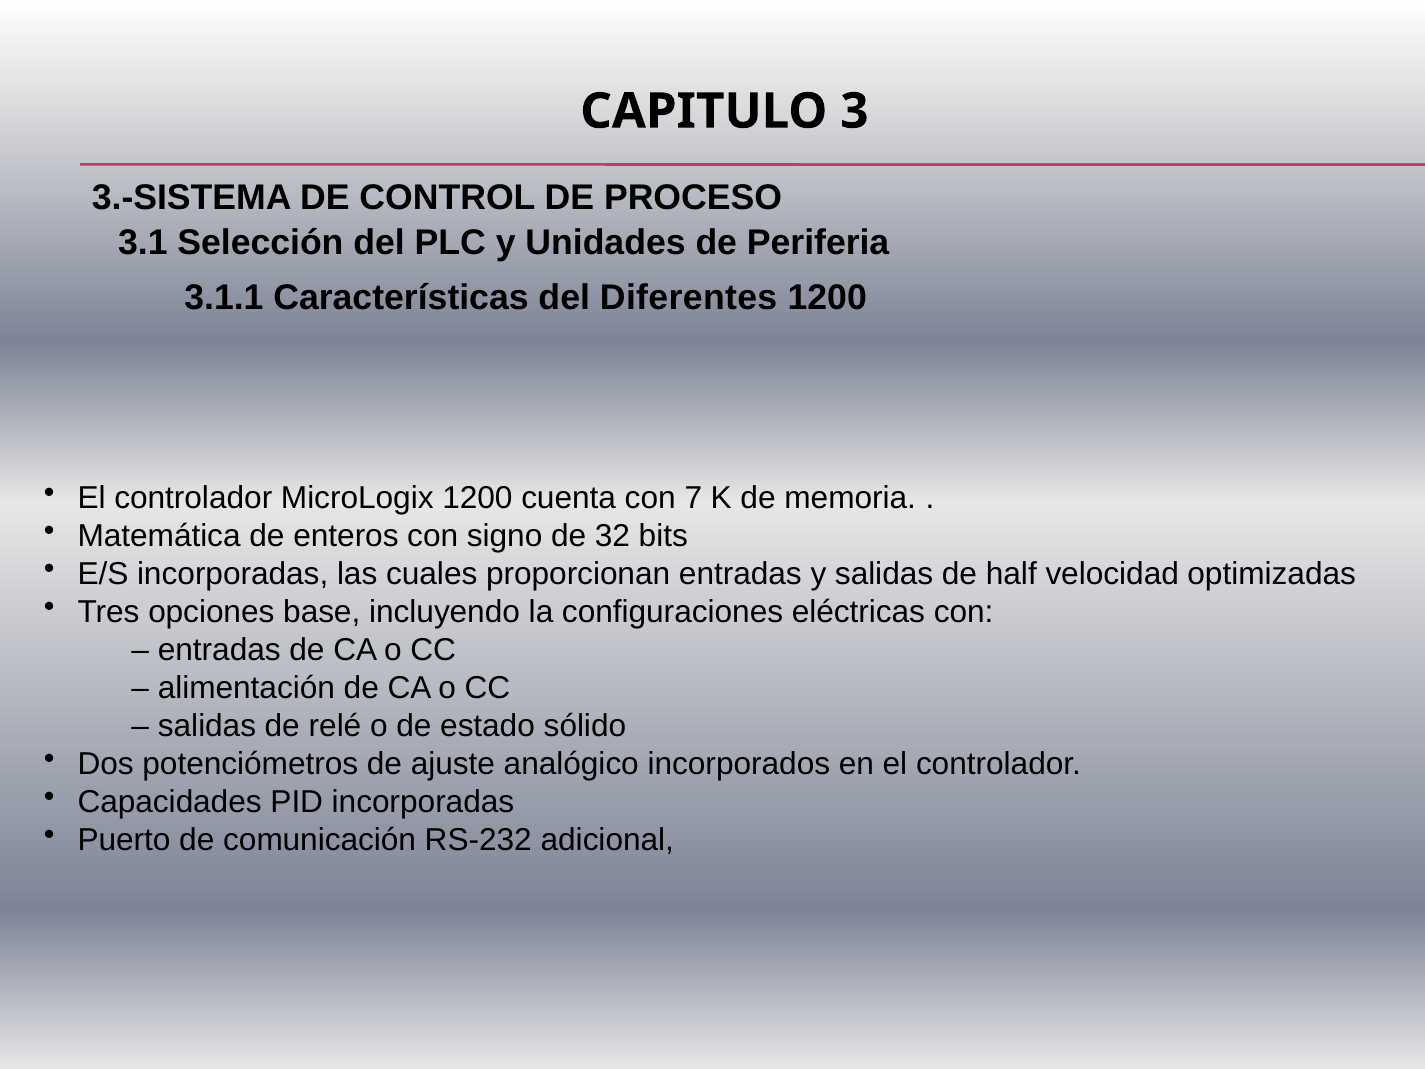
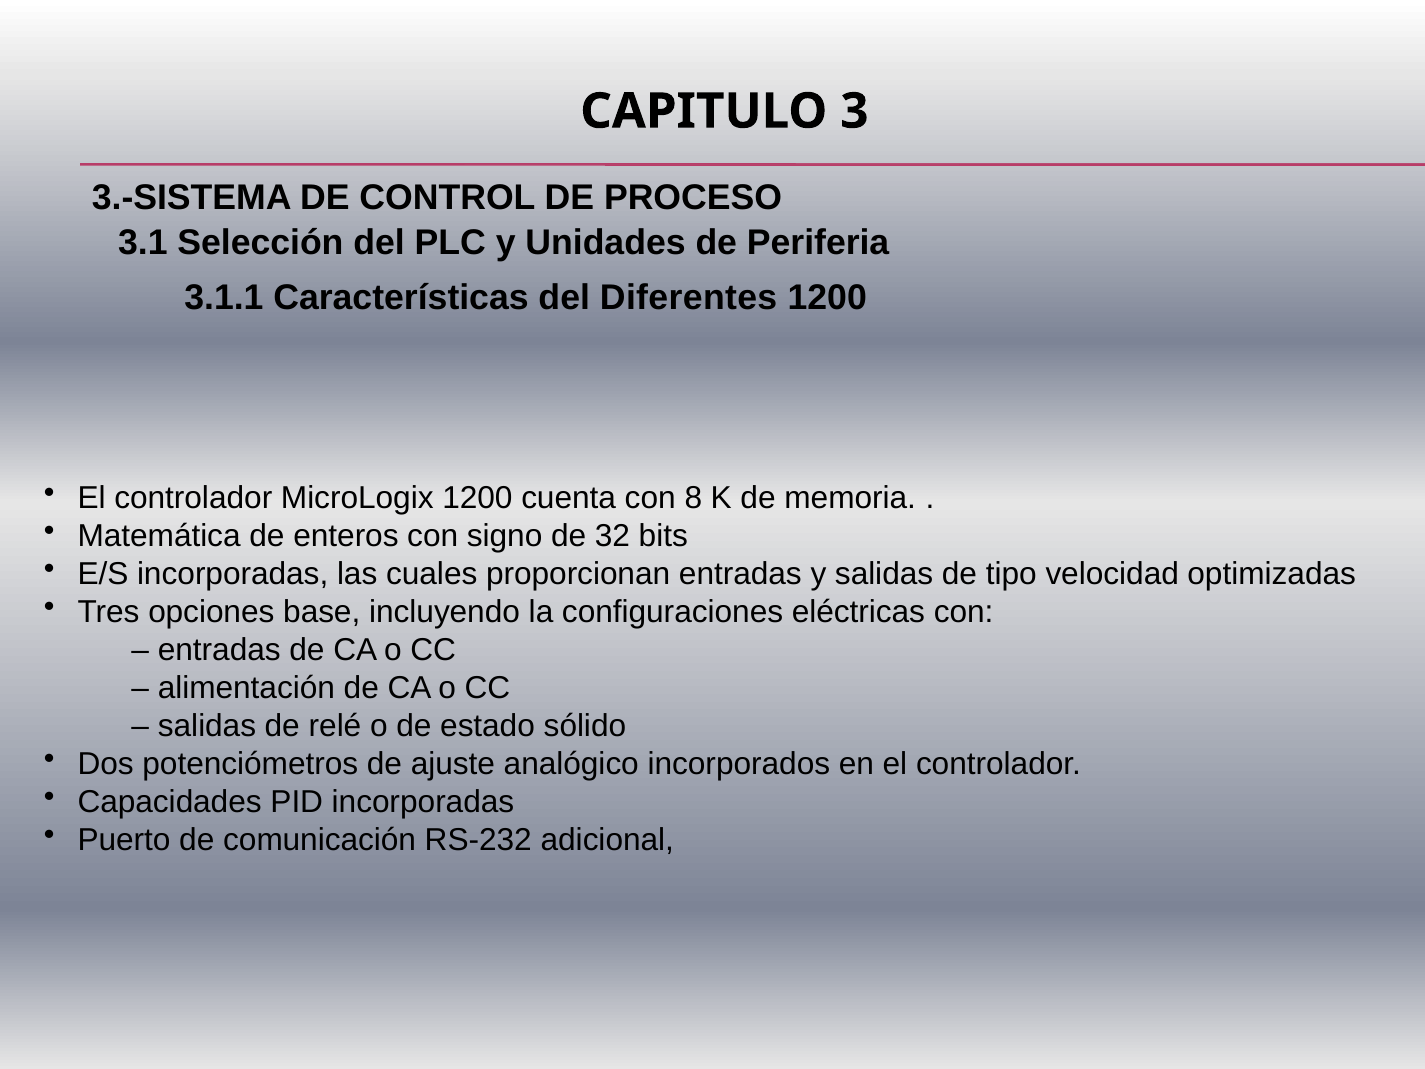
7: 7 -> 8 (693, 498)
half: half -> tipo (1011, 574)
